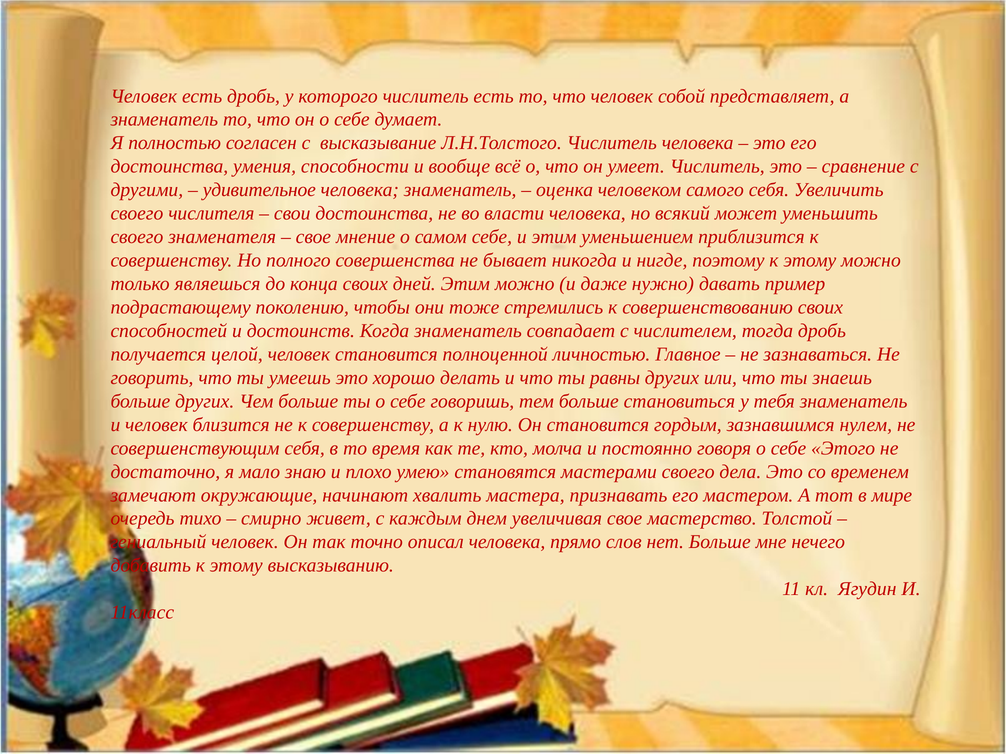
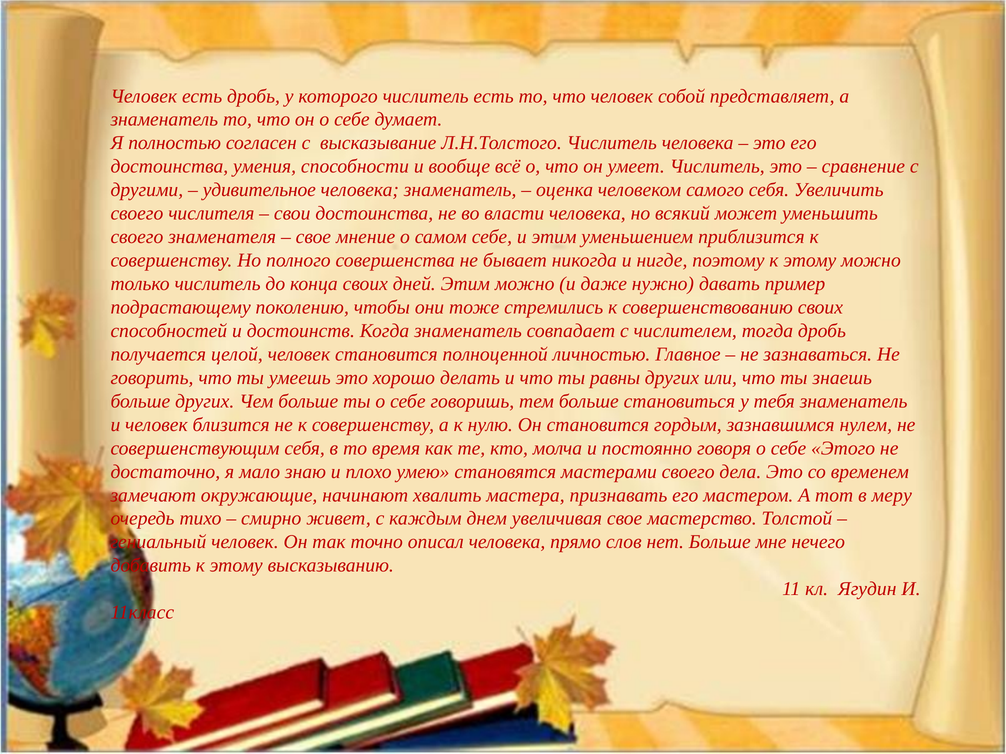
только являешься: являешься -> числитель (218, 284)
мире: мире -> меру (892, 495)
